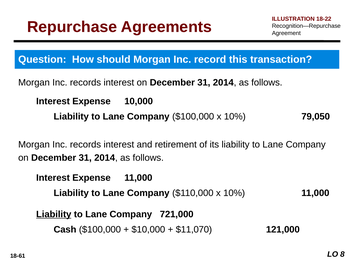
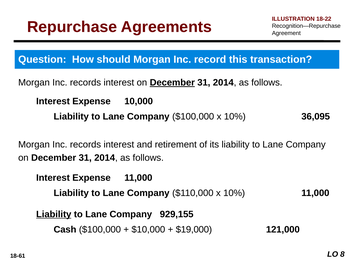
December underline: none -> present (172, 83)
79,050: 79,050 -> 36,095 (316, 117)
721,000: 721,000 -> 929,155 (177, 215)
$11,070: $11,070 -> $19,000 (194, 230)
